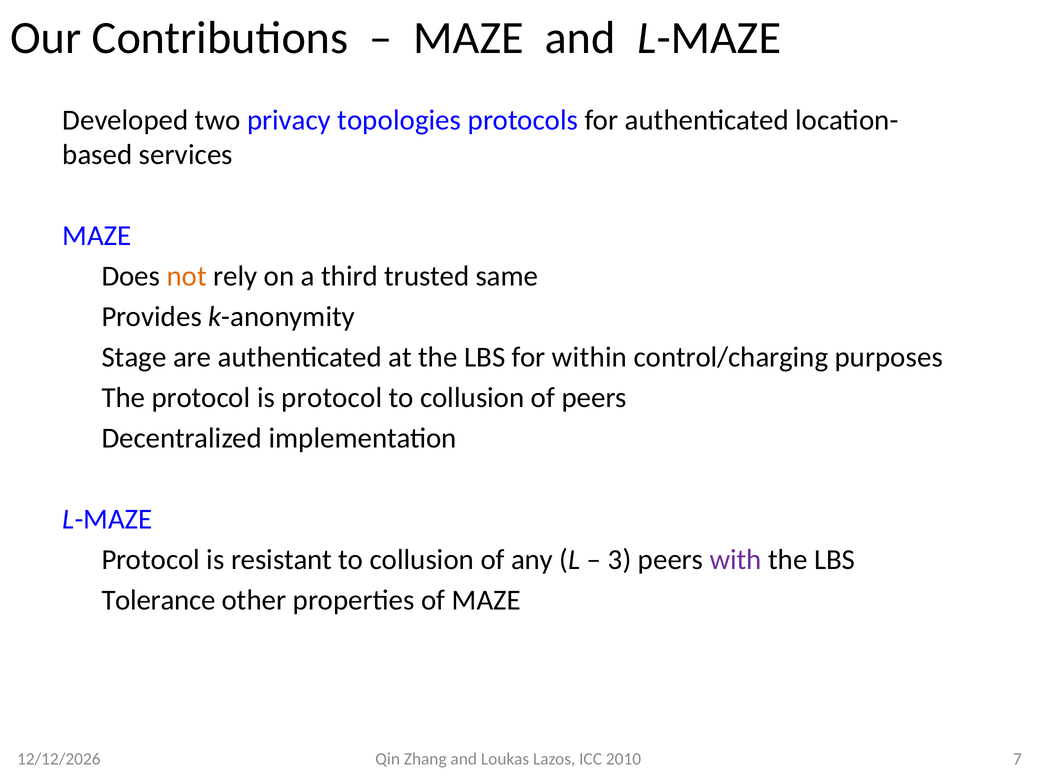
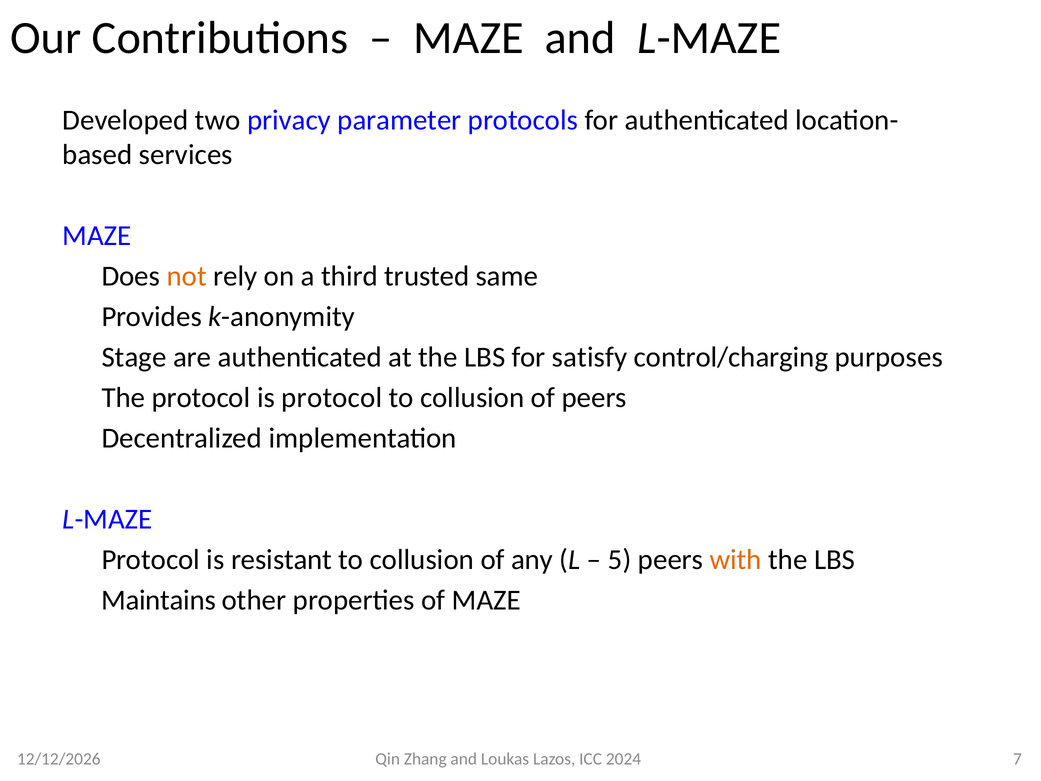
topologies: topologies -> parameter (399, 120)
within: within -> satisfy (590, 357)
3: 3 -> 5 (620, 560)
with colour: purple -> orange (736, 560)
Tolerance: Tolerance -> Maintains (159, 600)
2010: 2010 -> 2024 (624, 759)
